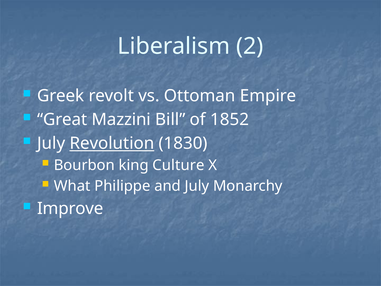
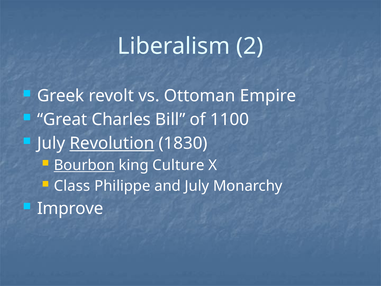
Mazzini: Mazzini -> Charles (121, 120)
1852: 1852 -> 1100 (230, 120)
Bourbon underline: none -> present (84, 165)
What: What -> Class (72, 186)
